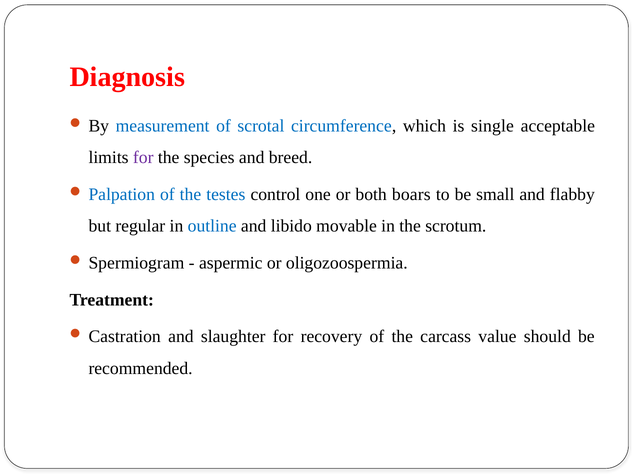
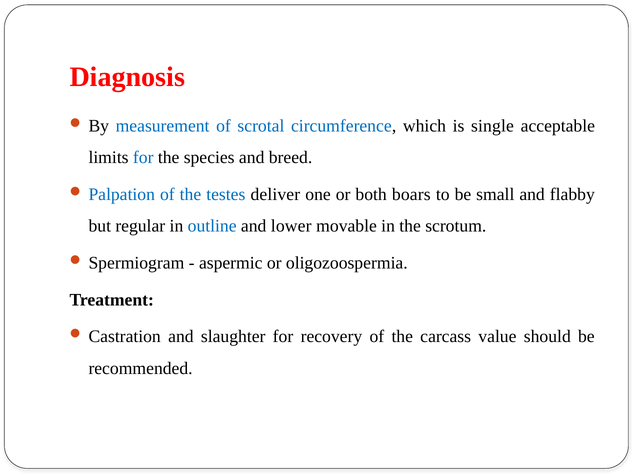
for colour: purple -> blue (143, 157)
control: control -> deliver (275, 194)
libido: libido -> lower (291, 226)
